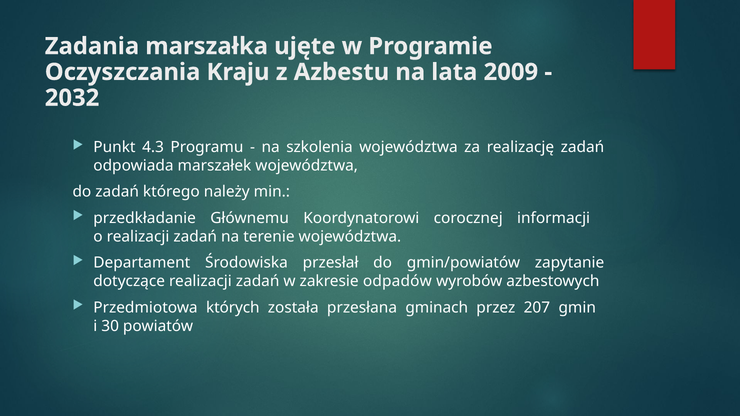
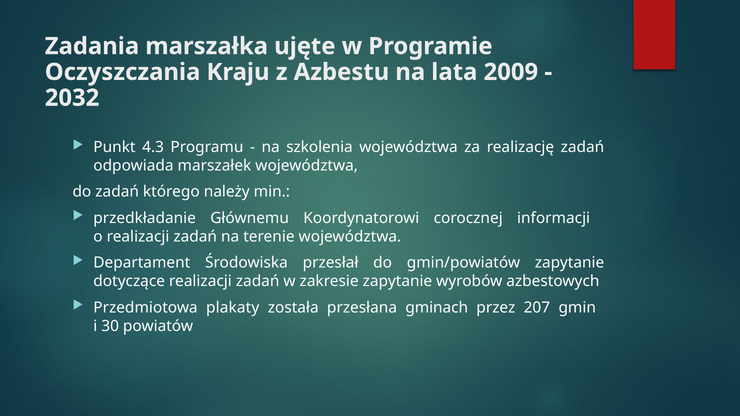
zakresie odpadów: odpadów -> zapytanie (397, 281)
których: których -> plakaty (233, 308)
